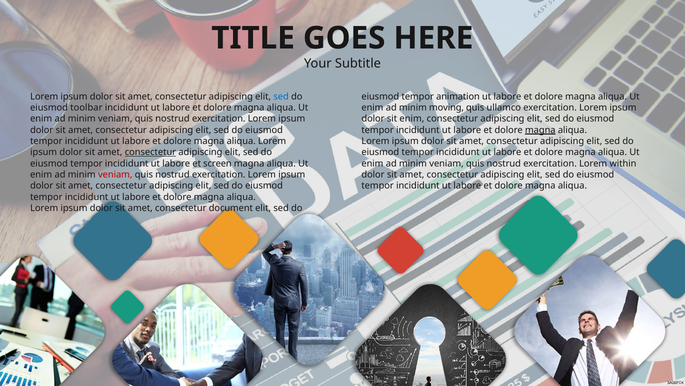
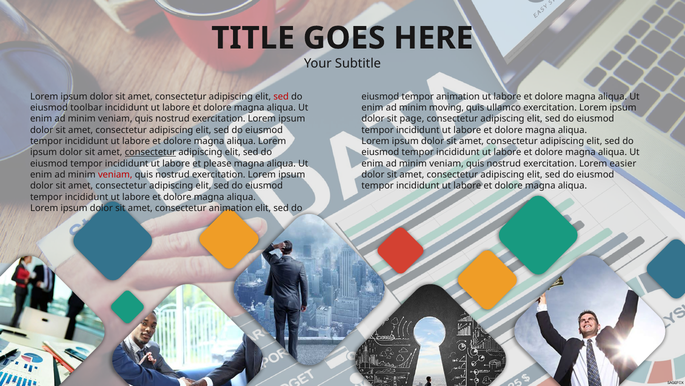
sed colour: blue -> red (281, 96)
sit enim: enim -> page (412, 119)
magna underline: present -> none (540, 130)
screen: screen -> please (217, 163)
within: within -> easier (623, 163)
consectetur document: document -> animation (231, 208)
